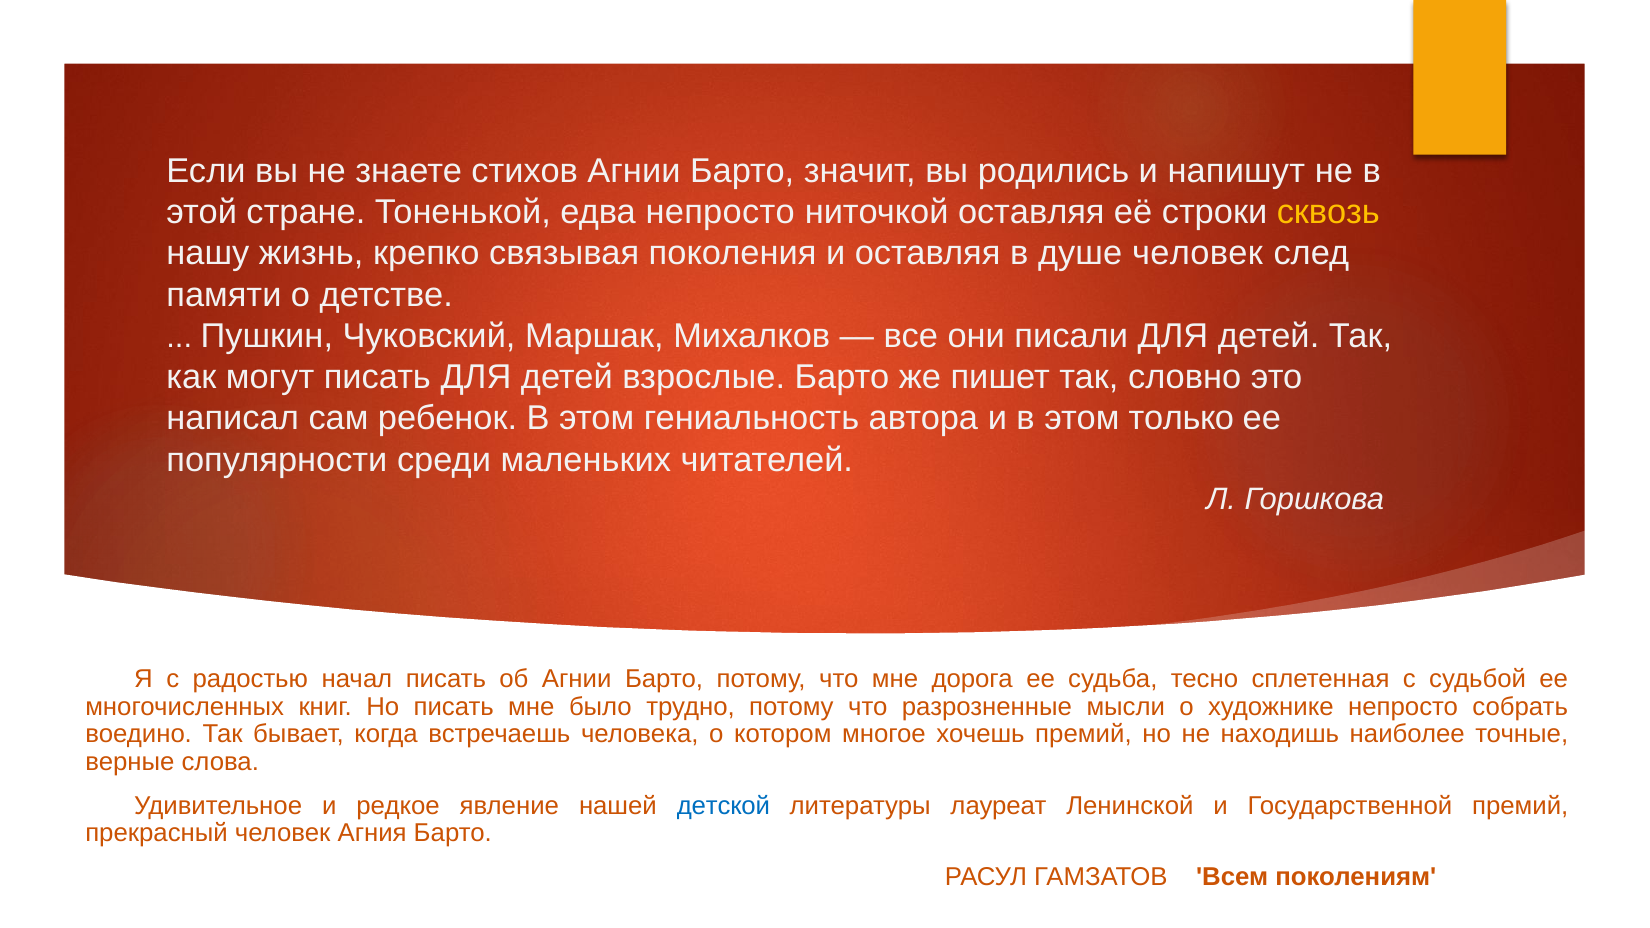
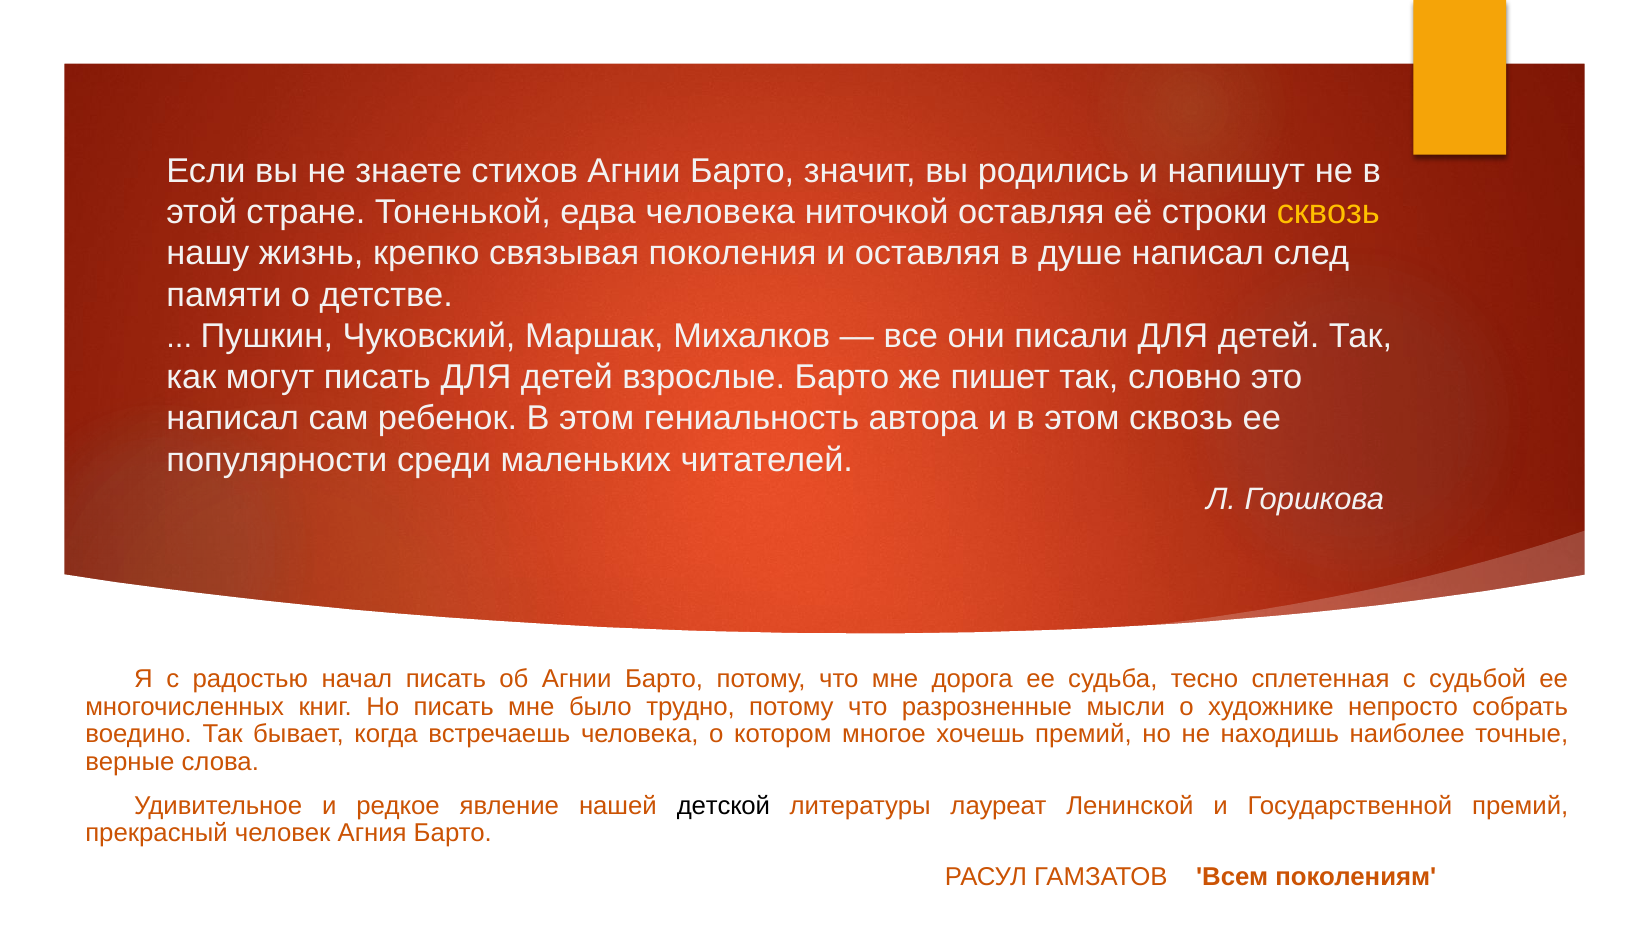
едва непросто: непросто -> человека (720, 212)
душе человек: человек -> написал (1198, 254)
этом только: только -> сквозь (1181, 419)
детской colour: blue -> black (723, 806)
